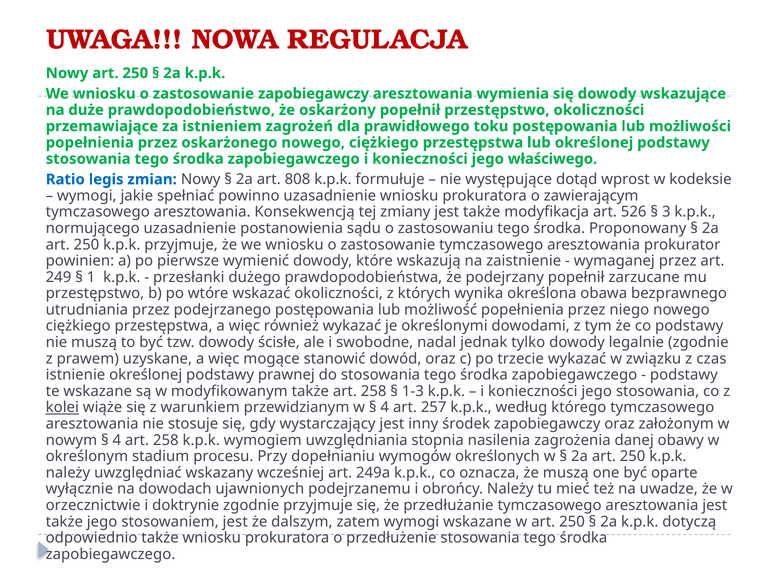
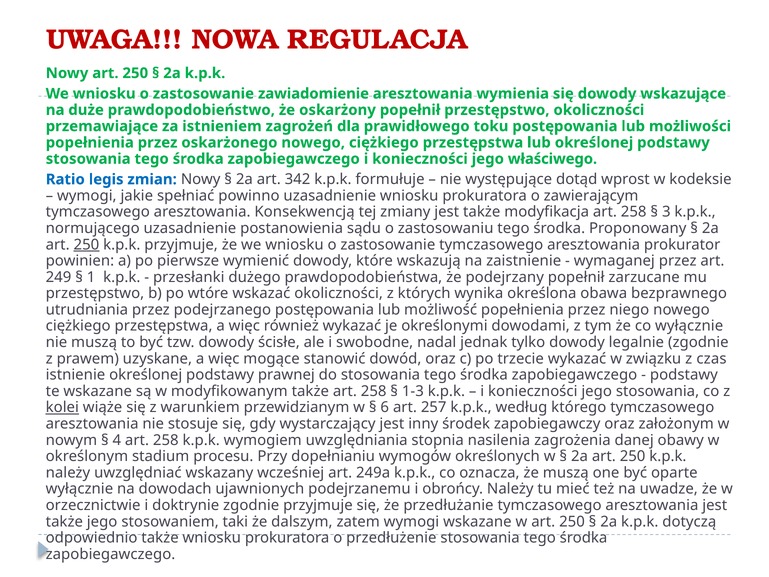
zastosowanie zapobiegawczy: zapobiegawczy -> zawiadomienie (314, 94)
808: 808 -> 342 (298, 179)
modyfikacja art 526: 526 -> 258 (634, 212)
250 underline: none -> present (86, 244)
co podstawy: podstawy -> wyłącznie (689, 326)
4: 4 -> 6 (385, 407)
stosowaniem jest: jest -> taki (235, 521)
